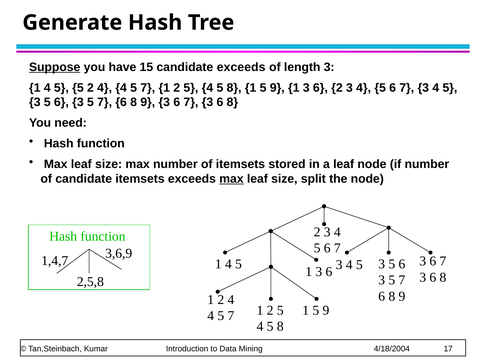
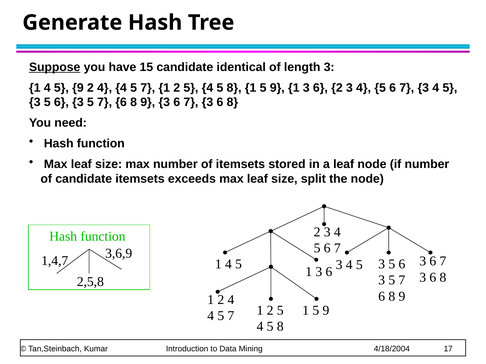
candidate exceeds: exceeds -> identical (241, 67)
4 5 5: 5 -> 9 (78, 88)
max underline: present -> none (231, 179)
